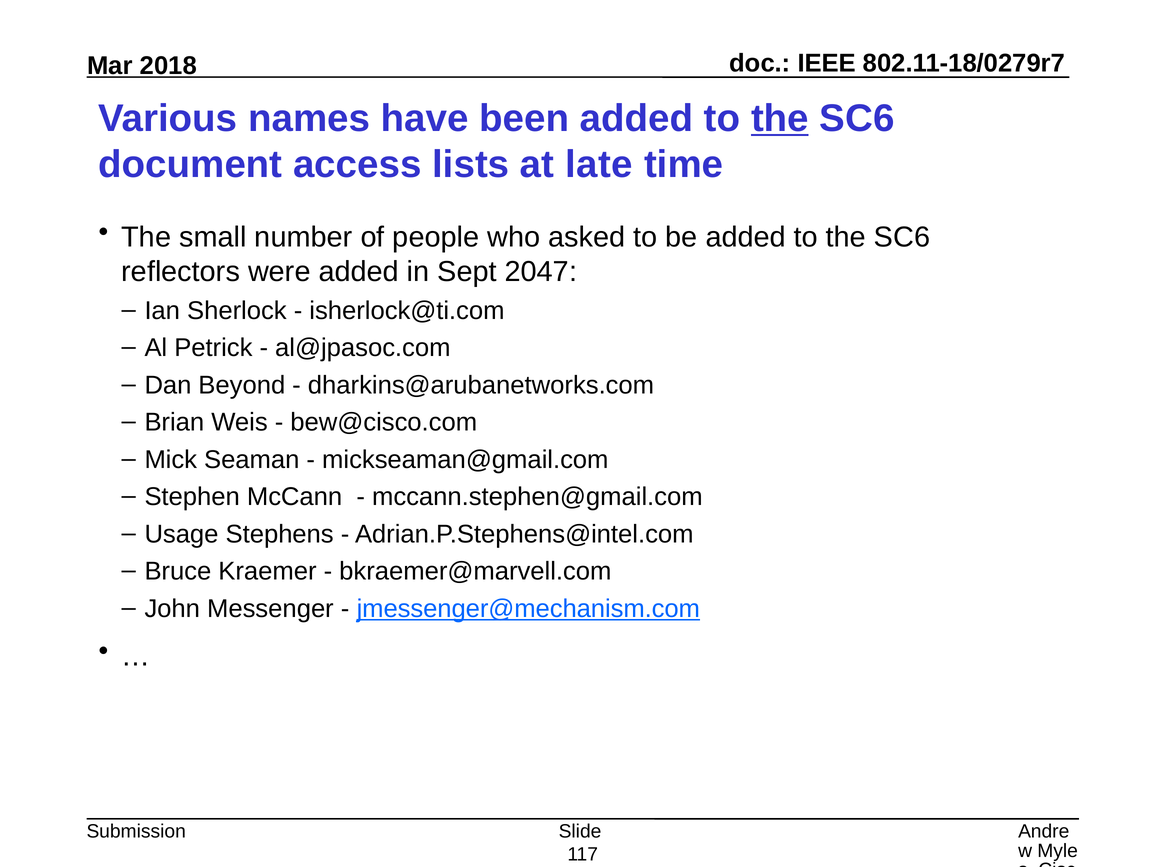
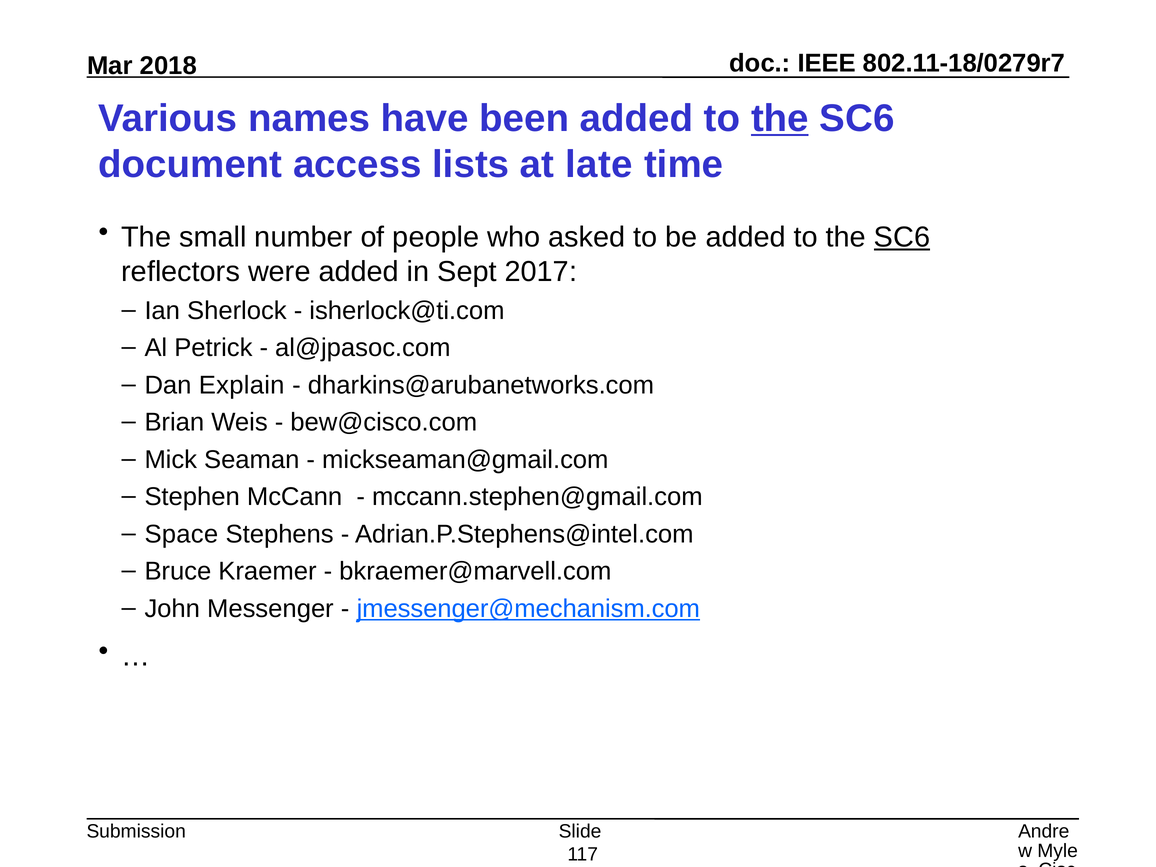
SC6 underline: none -> present (902, 237)
2047: 2047 -> 2017 (541, 272)
Beyond: Beyond -> Explain (242, 385)
Usage: Usage -> Space (181, 534)
